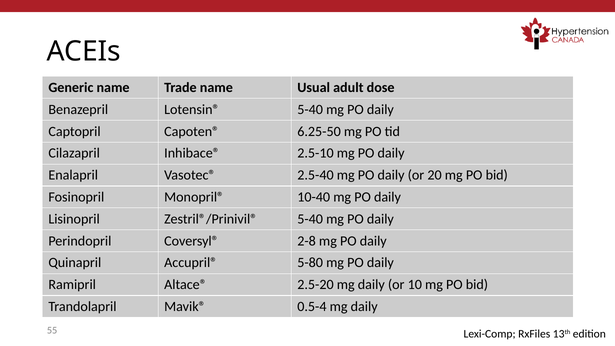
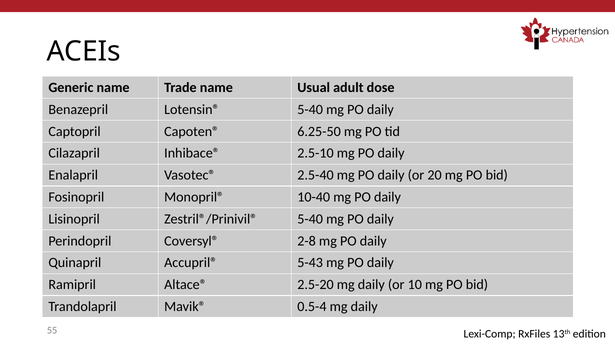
5-80: 5-80 -> 5-43 (310, 263)
